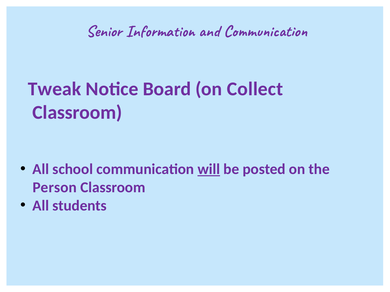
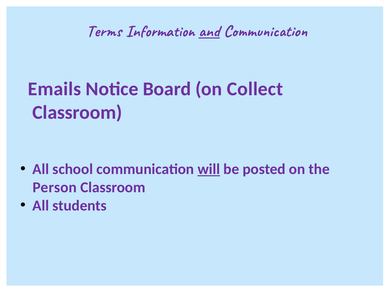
Senior: Senior -> Terms (104, 31)
and underline: none -> present (209, 31)
Tweak: Tweak -> Emails (54, 89)
